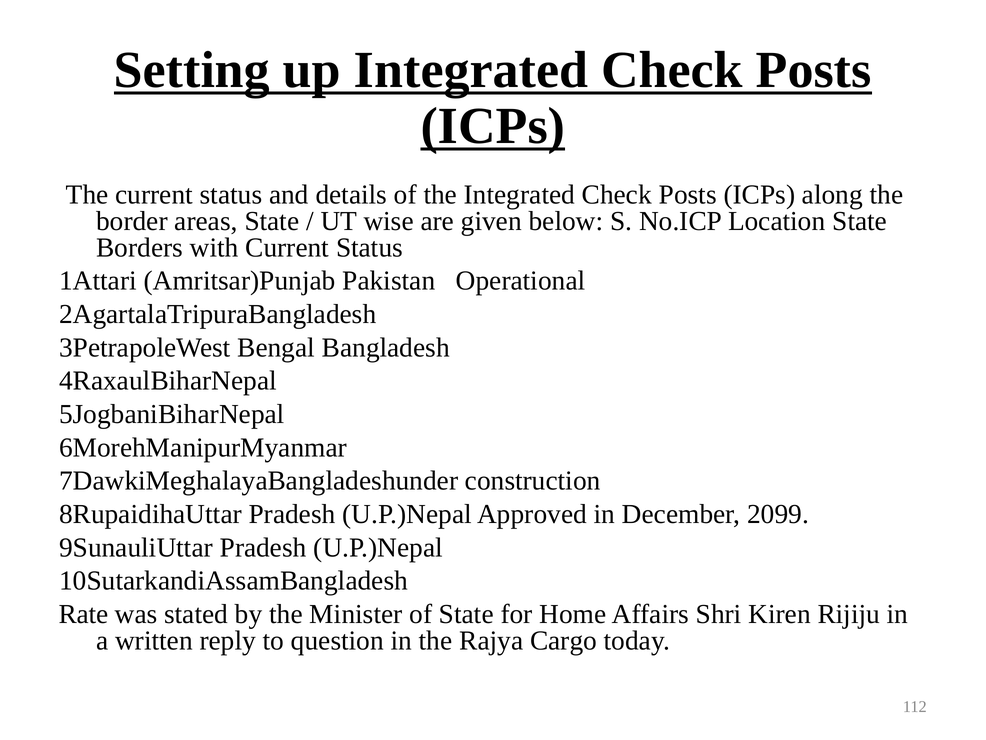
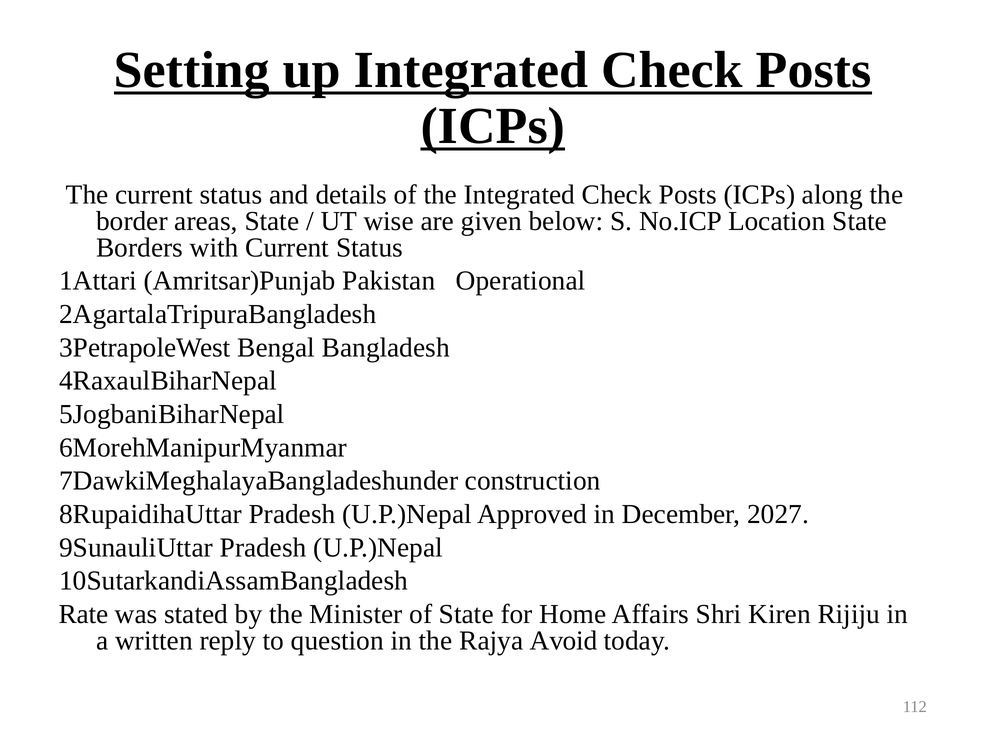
2099: 2099 -> 2027 (778, 514)
Cargo: Cargo -> Avoid (564, 640)
